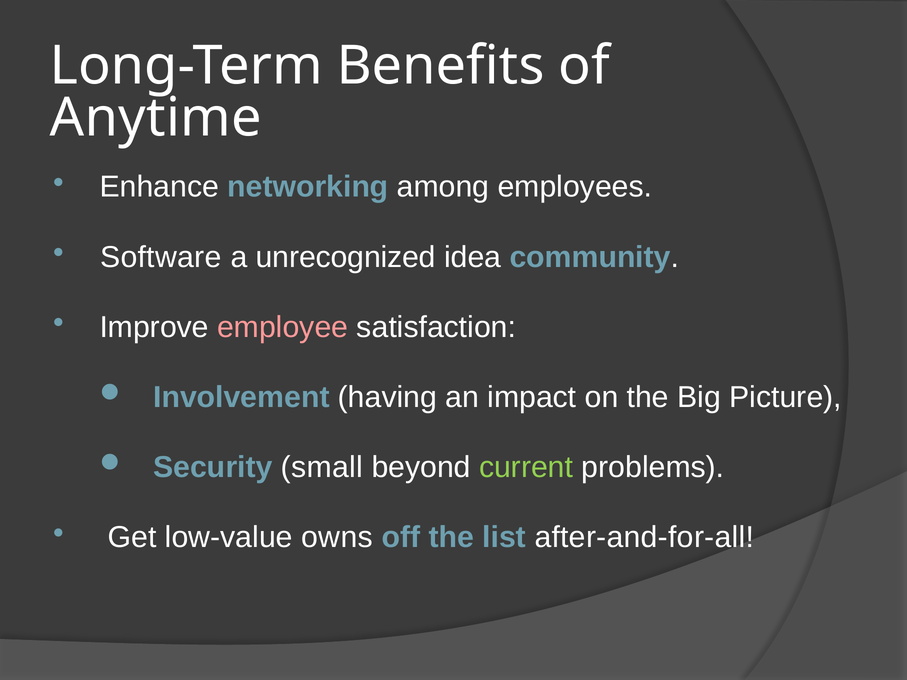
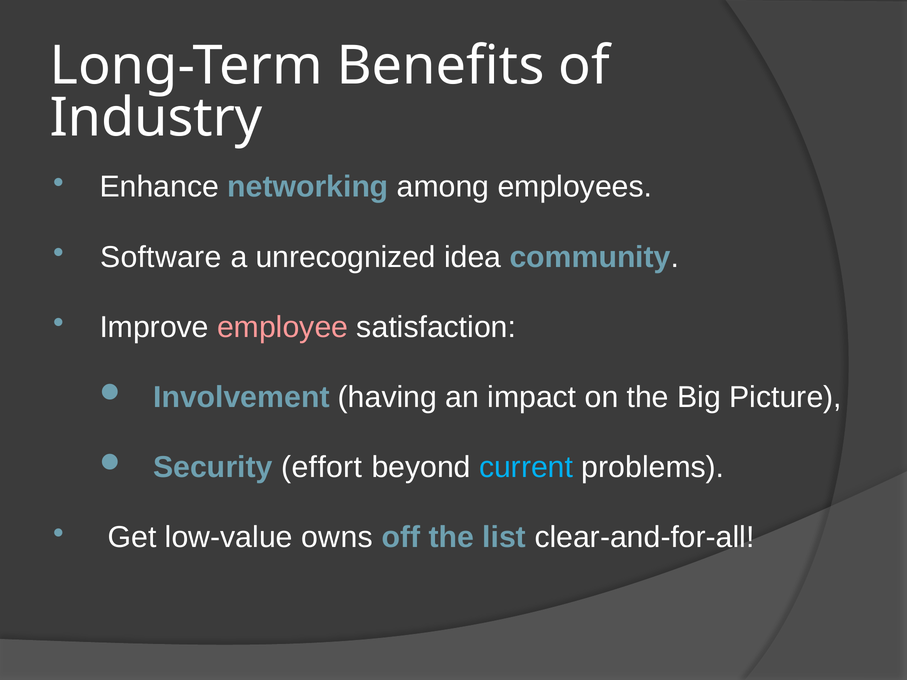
Anytime: Anytime -> Industry (156, 118)
small: small -> effort (322, 468)
current colour: light green -> light blue (526, 468)
after-and-for-all: after-and-for-all -> clear-and-for-all (645, 538)
